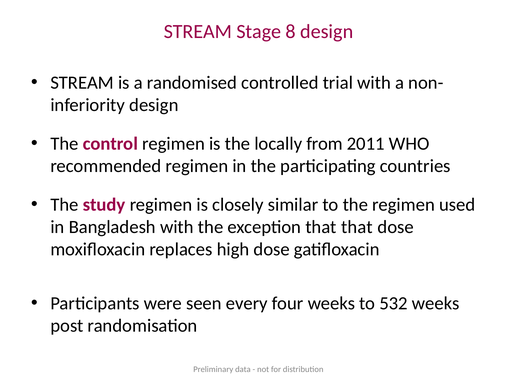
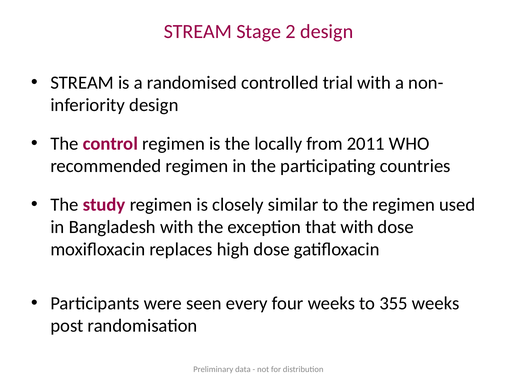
8: 8 -> 2 (291, 32)
that that: that -> with (357, 227)
532: 532 -> 355 (394, 304)
